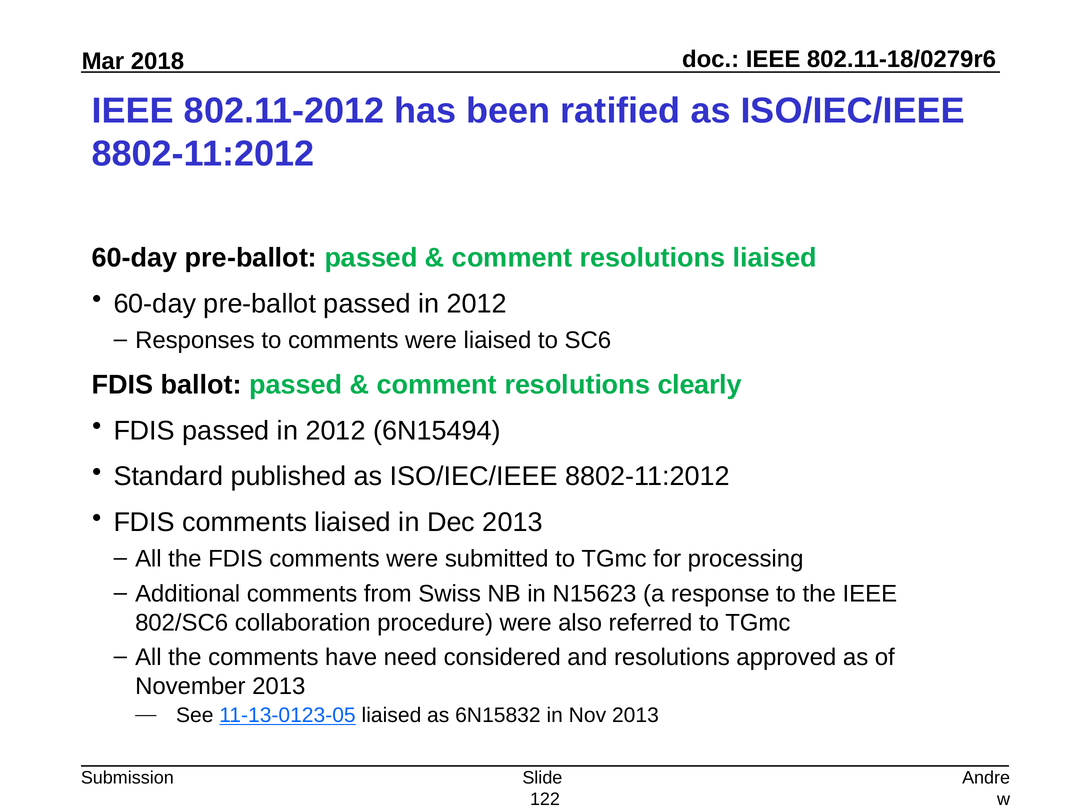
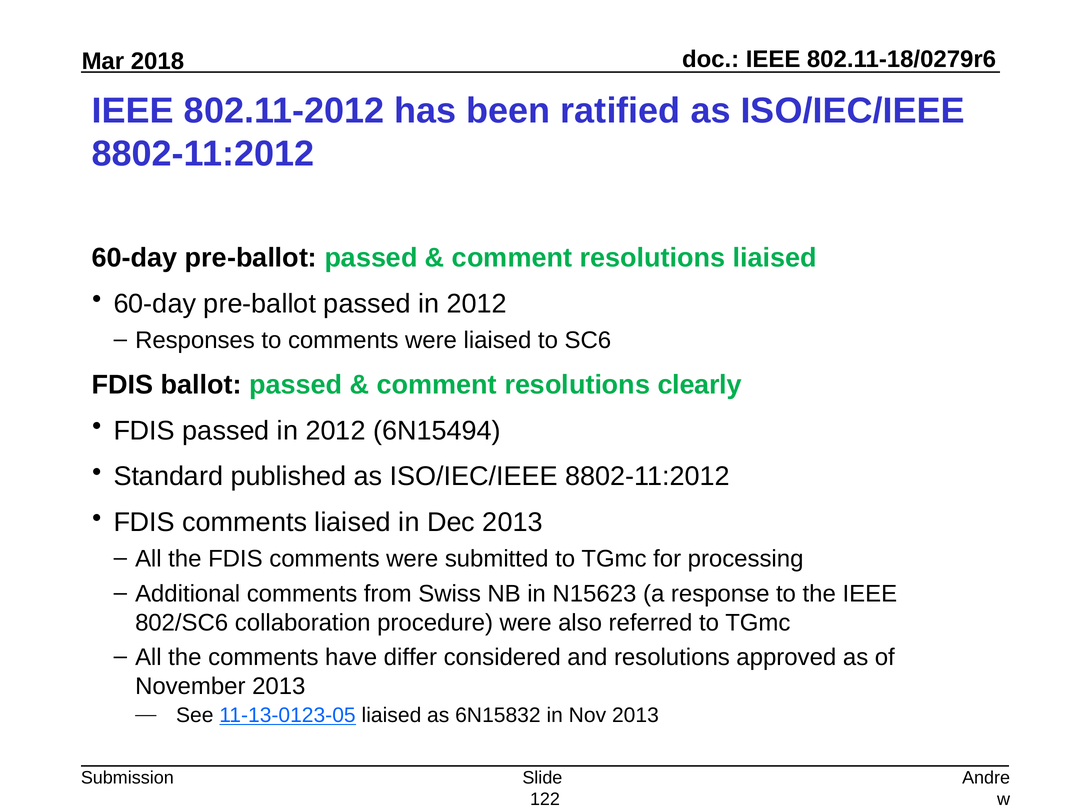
need: need -> differ (410, 657)
